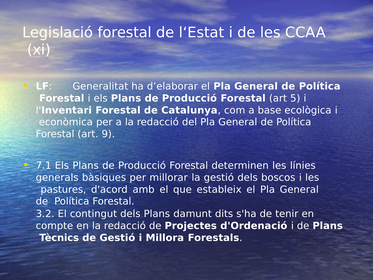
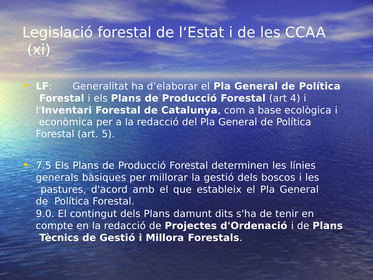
5: 5 -> 4 (295, 98)
9: 9 -> 5 (108, 134)
7.1: 7.1 -> 7.5 (44, 166)
3.2: 3.2 -> 9.0 (45, 214)
